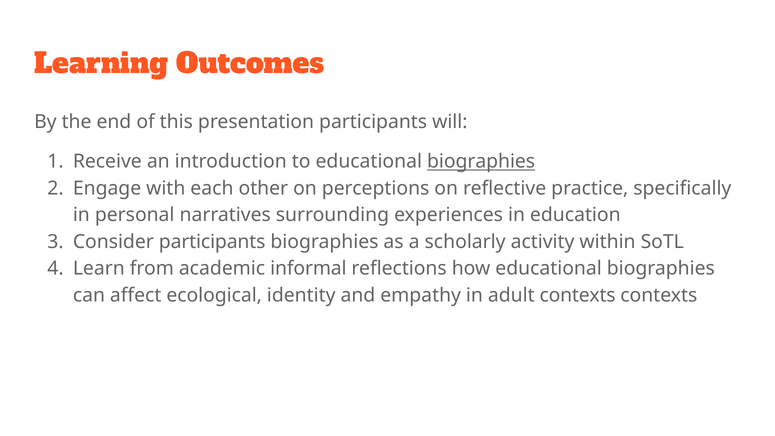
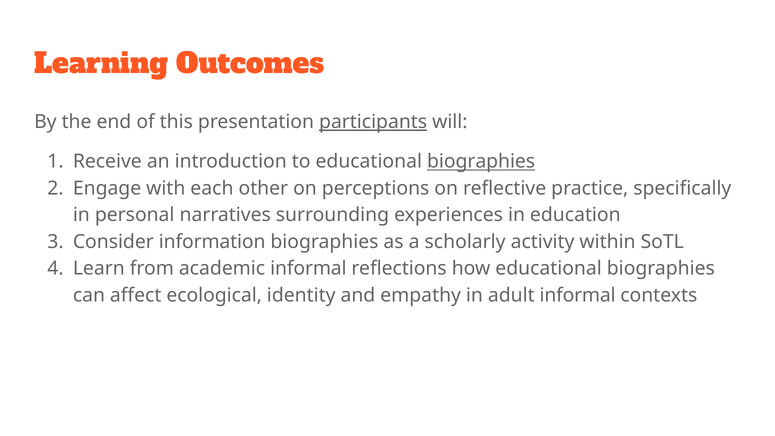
participants underline: none -> present (373, 122)
Consider participants: participants -> information (212, 242)
adult contexts: contexts -> informal (578, 295)
